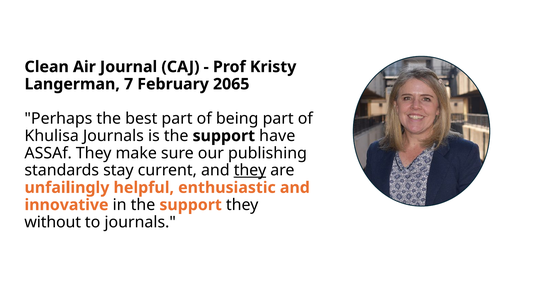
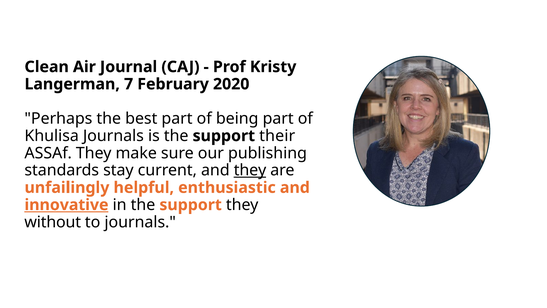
2065: 2065 -> 2020 (231, 84)
have: have -> their (277, 136)
innovative underline: none -> present (67, 205)
